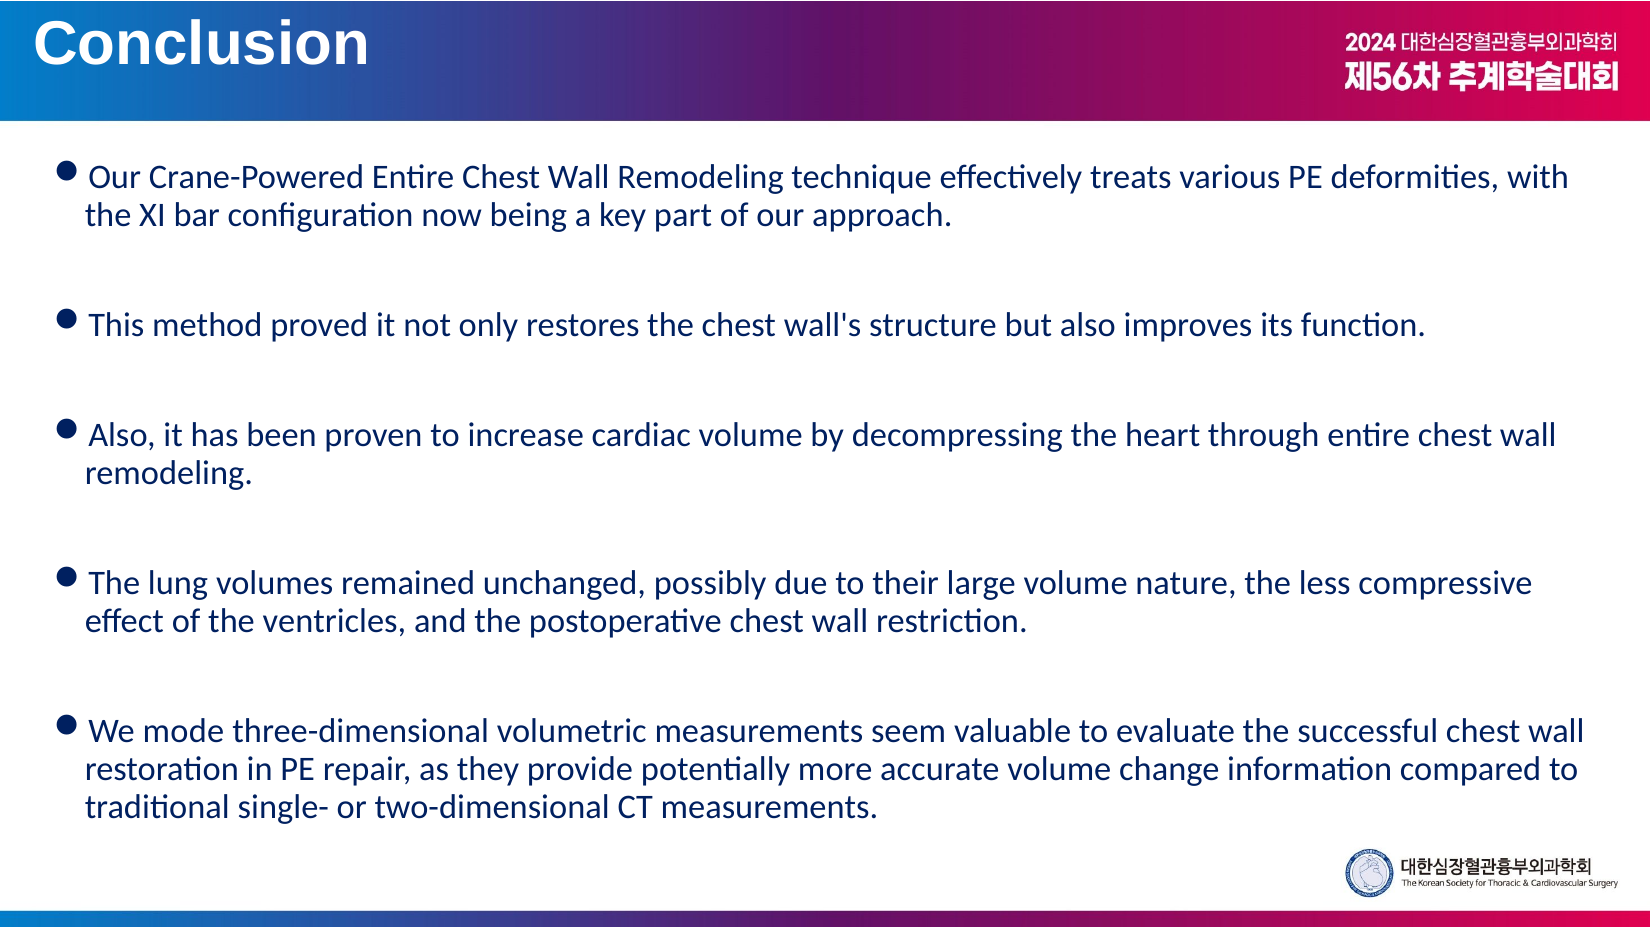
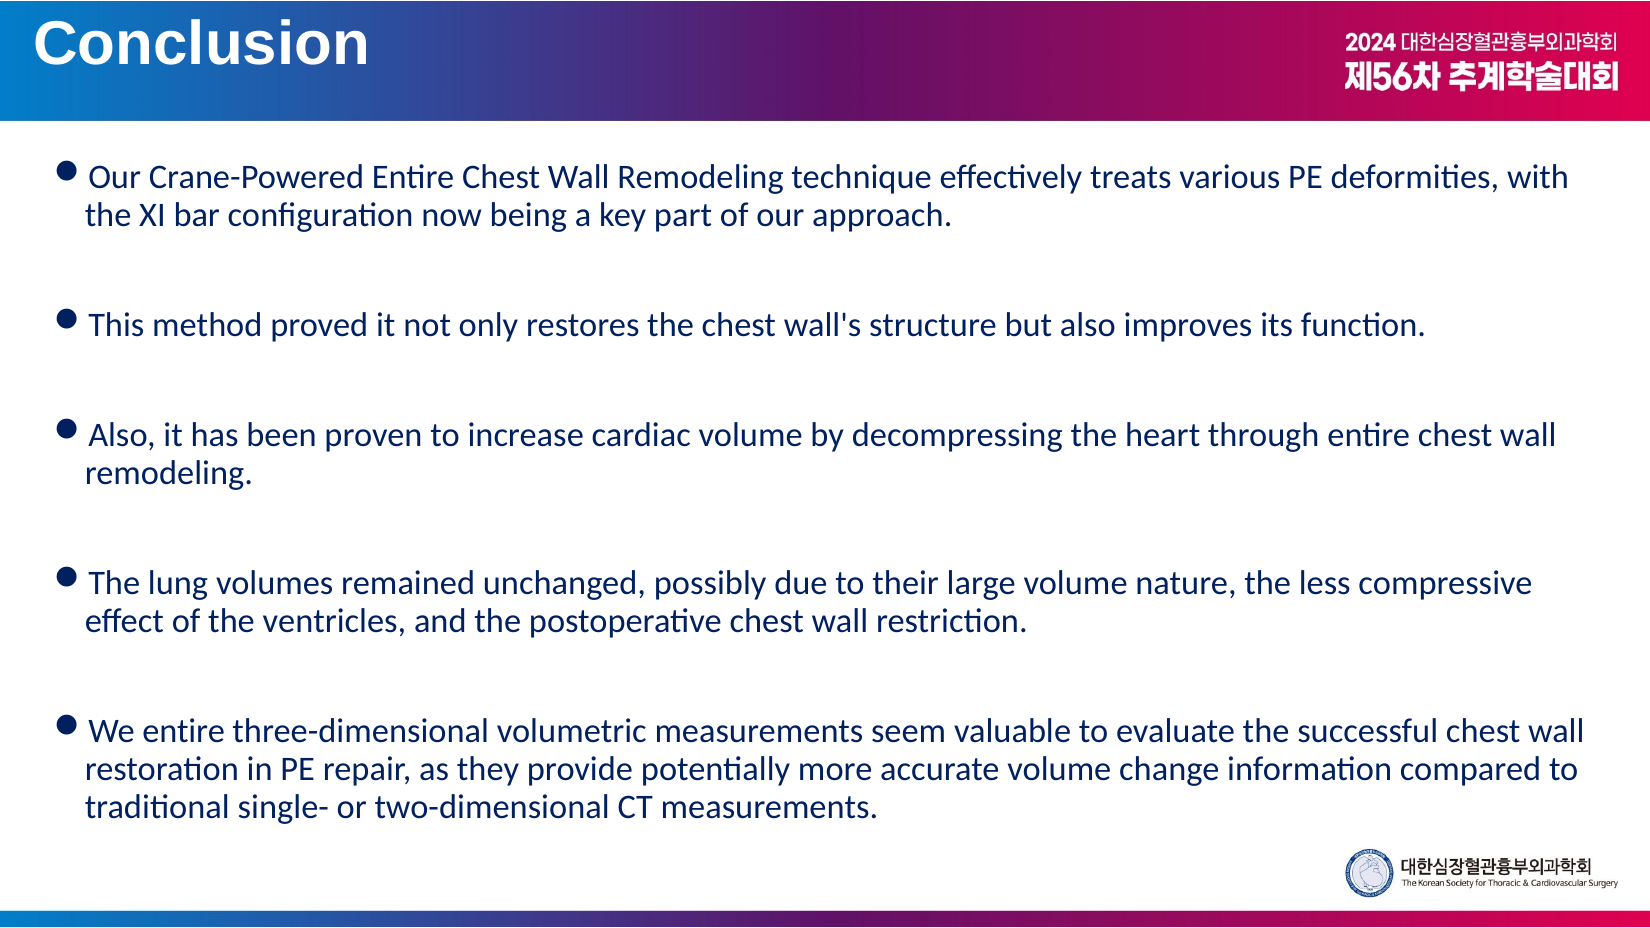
We mode: mode -> entire (184, 731)
